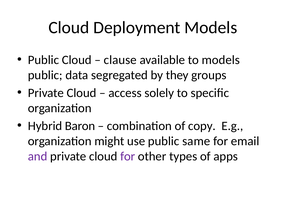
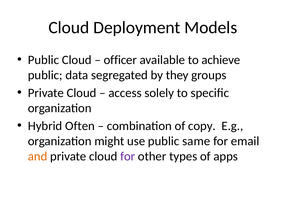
clause: clause -> officer (120, 60)
to models: models -> achieve (221, 60)
Baron: Baron -> Often (80, 126)
and colour: purple -> orange (38, 157)
